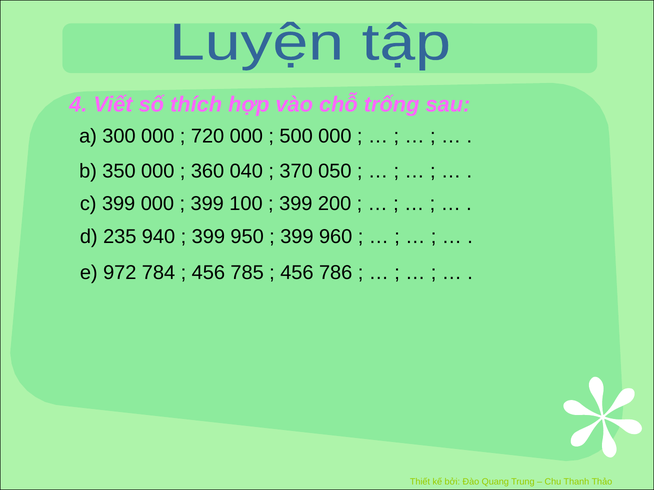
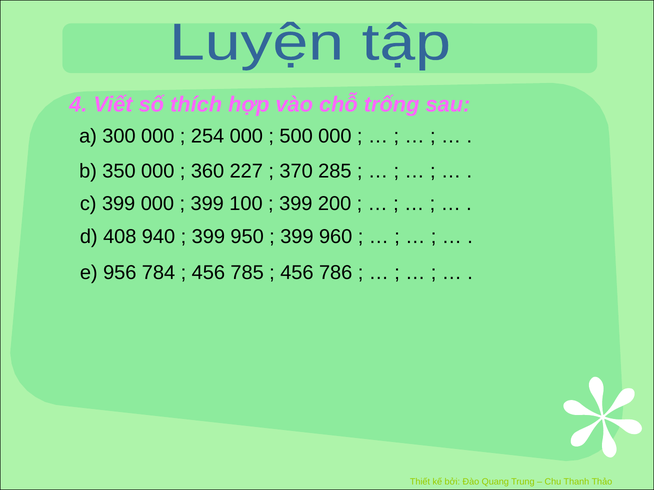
720: 720 -> 254 (208, 136)
040: 040 -> 227 (246, 171)
050: 050 -> 285 (335, 171)
235: 235 -> 408 (120, 237)
972: 972 -> 956 (120, 273)
